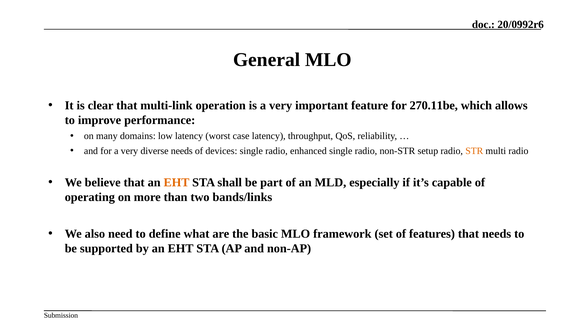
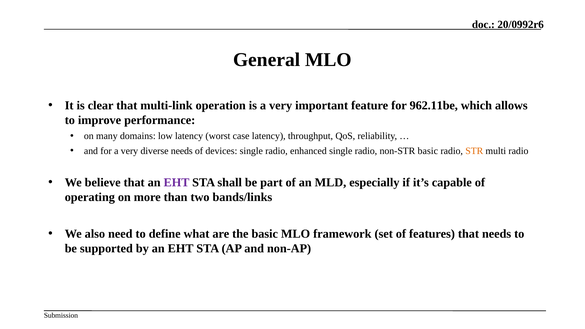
270.11be: 270.11be -> 962.11be (434, 105)
non-STR setup: setup -> basic (428, 151)
EHT colour: orange -> purple (177, 183)
